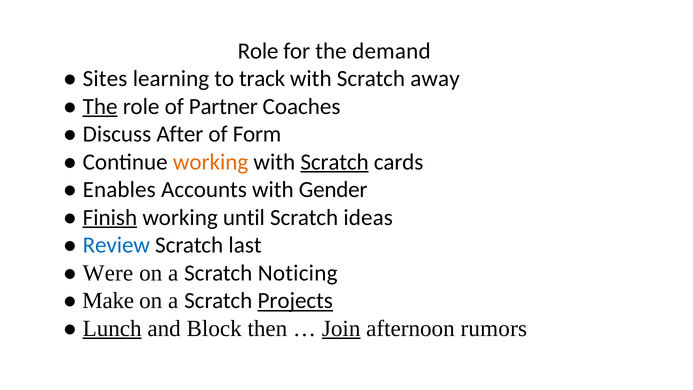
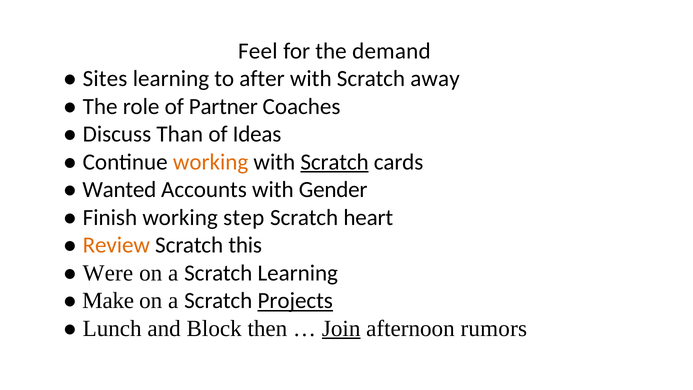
Role: Role -> Feel (258, 51)
track: track -> after (262, 79)
The underline: present -> none (100, 106)
After: After -> Than (180, 134)
Form: Form -> Ideas (257, 134)
Enables: Enables -> Wanted (119, 190)
Finish underline: present -> none (110, 217)
until: until -> step (244, 217)
ideas: ideas -> heart (368, 217)
Review colour: blue -> orange (116, 245)
last: last -> this (245, 245)
Scratch Noticing: Noticing -> Learning (298, 273)
Lunch underline: present -> none (112, 328)
